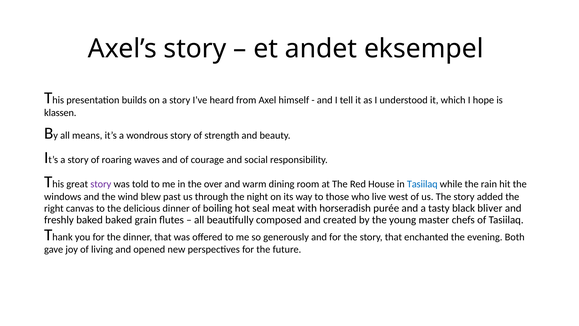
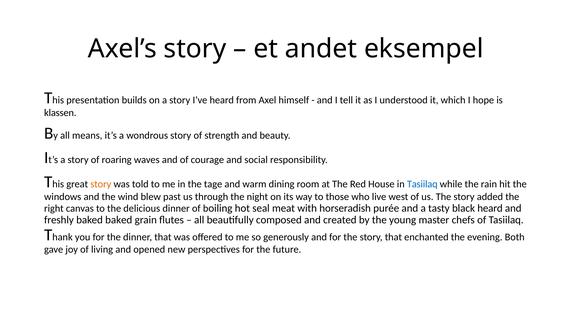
story colour: purple -> orange (101, 184)
over: over -> tage (213, 184)
black bliver: bliver -> heard (490, 208)
